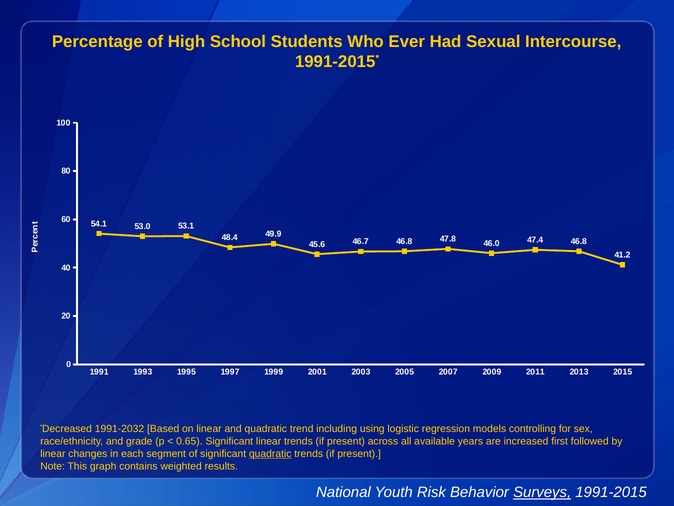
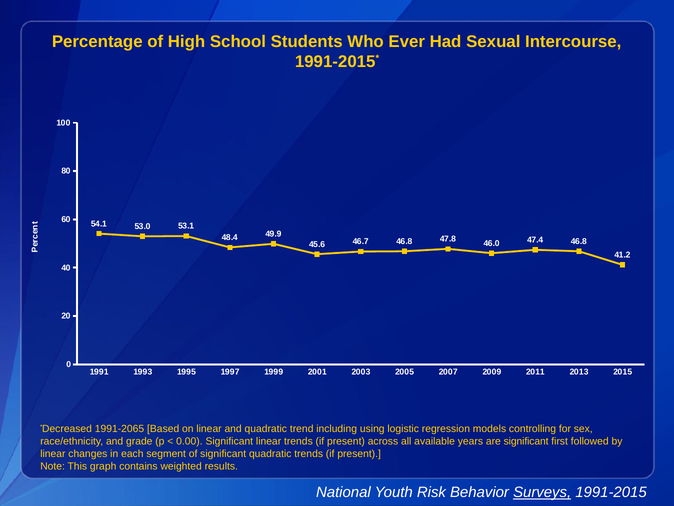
1991-2032: 1991-2032 -> 1991-2065 (120, 429)
0.65: 0.65 -> 0.00 (189, 441)
are increased: increased -> significant (526, 441)
quadratic underline: present -> none (270, 453)
